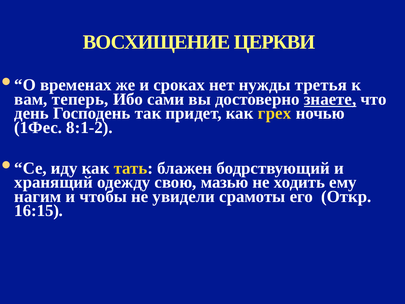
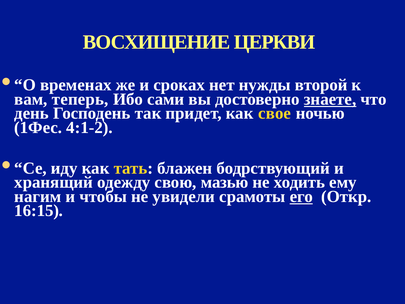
третья: третья -> второй (321, 85)
грех: грех -> свое (275, 113)
8:1-2: 8:1-2 -> 4:1-2 (90, 127)
его underline: none -> present (301, 196)
